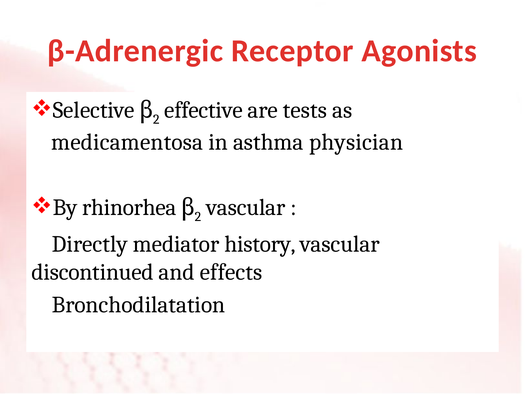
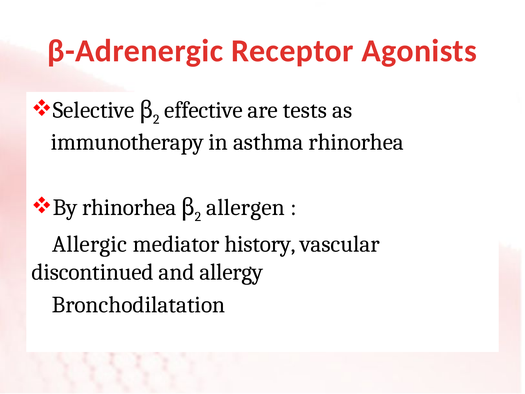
medicamentosa: medicamentosa -> immunotherapy (127, 142)
asthma physician: physician -> rhinorhea (356, 142)
vascular: vascular -> allergen (246, 207)
Directly: Directly -> Allergic (90, 244)
effects: effects -> allergy (231, 272)
